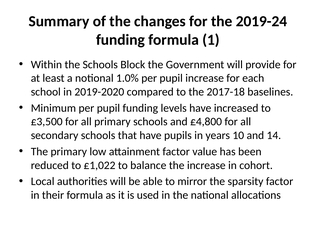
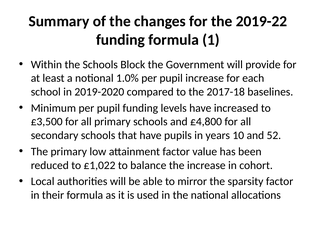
2019-24: 2019-24 -> 2019-22 (262, 21)
14: 14 -> 52 (274, 135)
